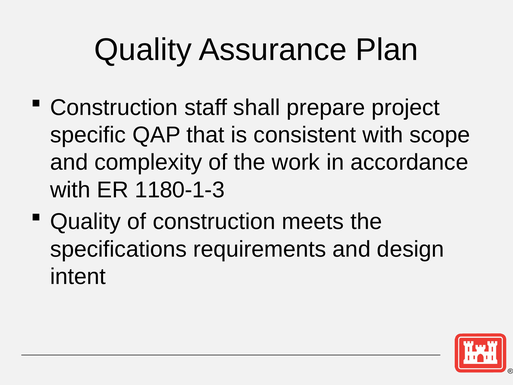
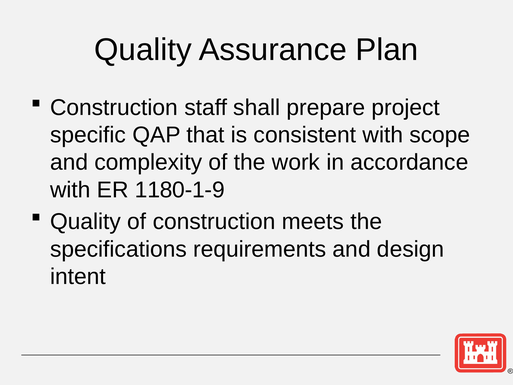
1180-1-3: 1180-1-3 -> 1180-1-9 (180, 190)
